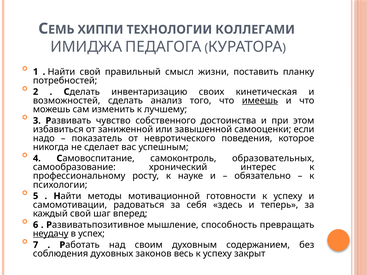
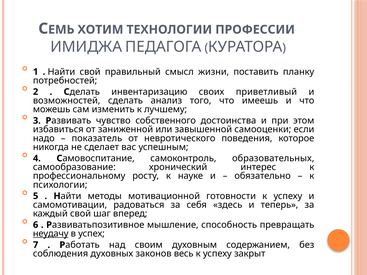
ХИППИ: ХИППИ -> ХОТИМ (100, 30)
КОЛЛЕГАМИ: КОЛЛЕГАМИ -> ПРОФЕССИИ (255, 30)
кинетическая: кинетическая -> приветливый (266, 92)
имеешь underline: present -> none (260, 101)
